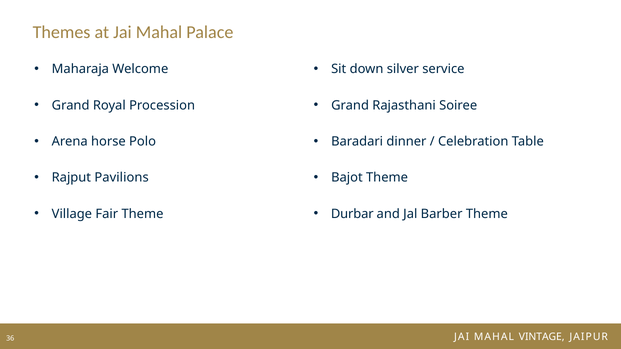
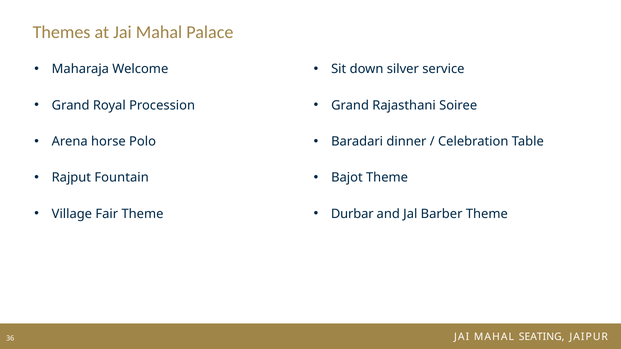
Pavilions: Pavilions -> Fountain (122, 178)
VINTAGE: VINTAGE -> SEATING (542, 337)
